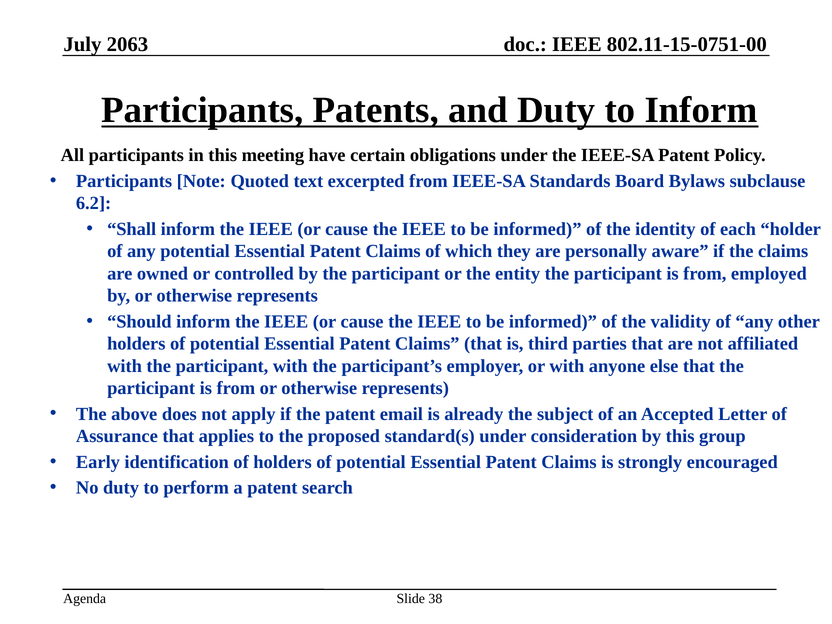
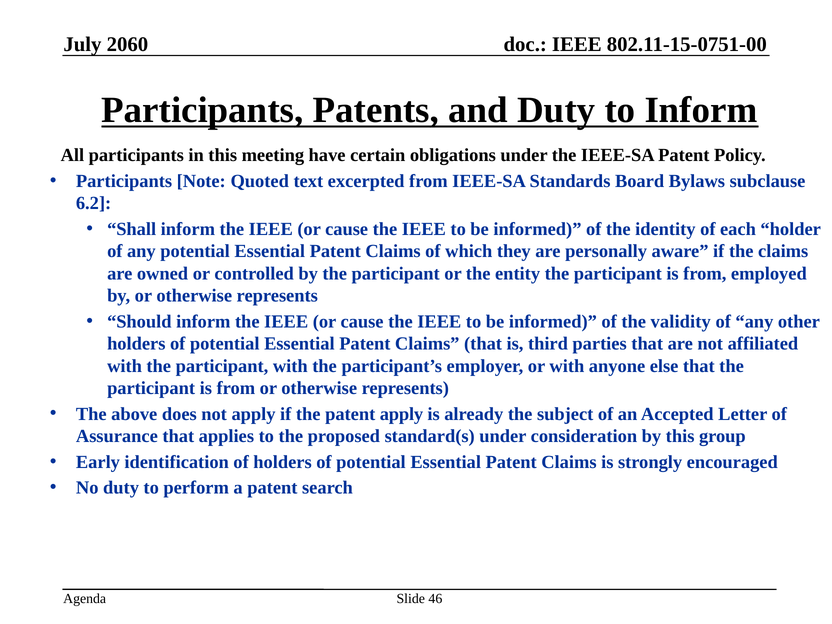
2063: 2063 -> 2060 (127, 44)
patent email: email -> apply (401, 414)
38: 38 -> 46 (435, 598)
